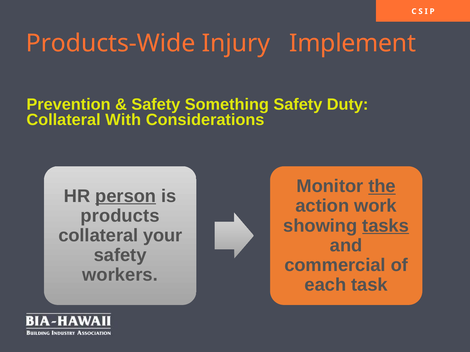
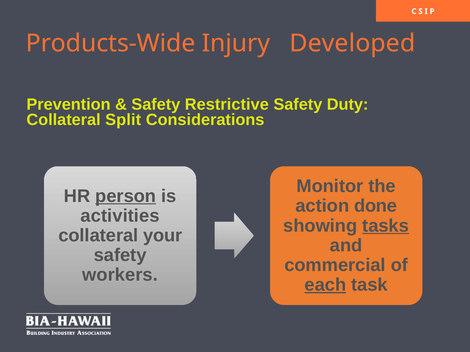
Implement: Implement -> Developed (352, 43)
Something: Something -> Restrictive (227, 104)
With: With -> Split (123, 120)
the underline: present -> none (382, 187)
work: work -> done (376, 206)
products: products -> activities (120, 216)
each underline: none -> present (325, 285)
